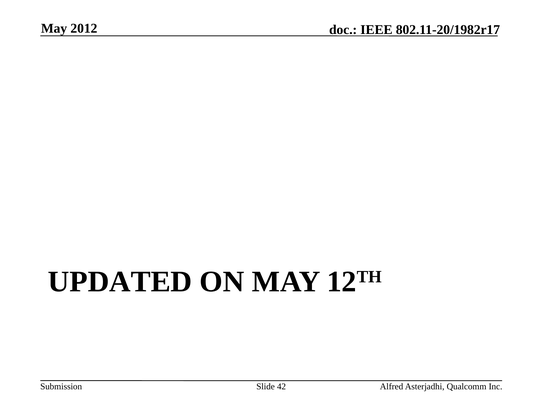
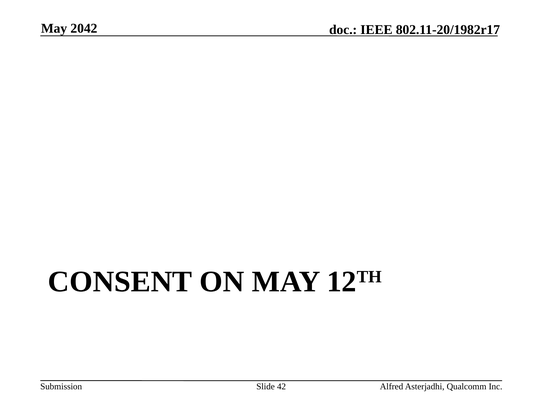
2012: 2012 -> 2042 (84, 29)
UPDATED: UPDATED -> CONSENT (120, 282)
